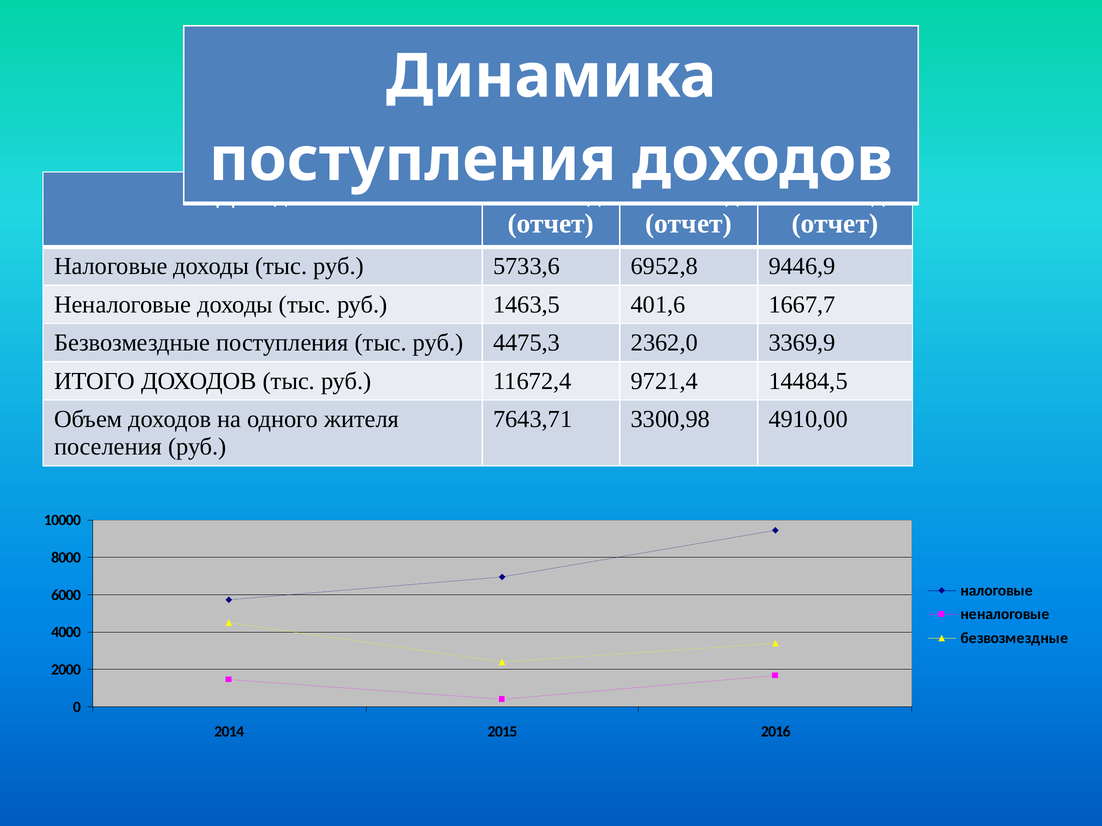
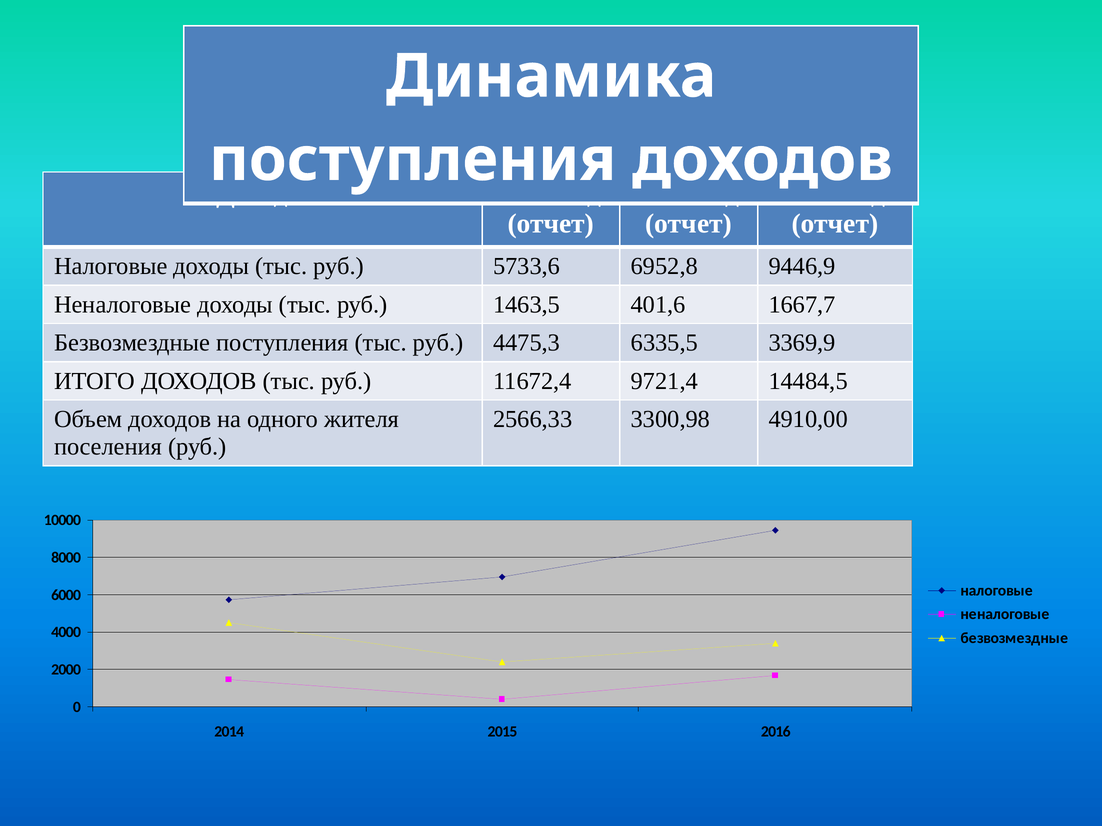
2362,0: 2362,0 -> 6335,5 (664, 343)
7643,71: 7643,71 -> 2566,33 (533, 420)
